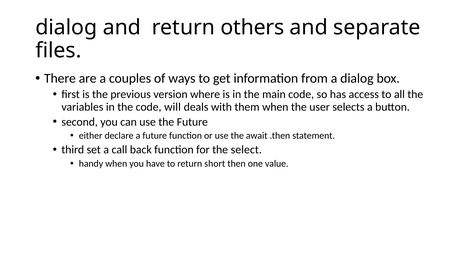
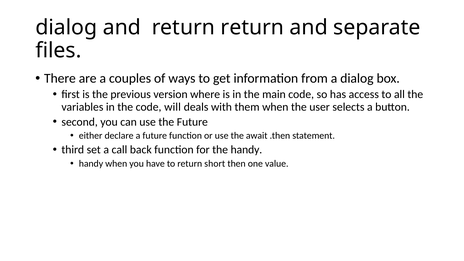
return others: others -> return (252, 27)
the select: select -> handy (246, 150)
